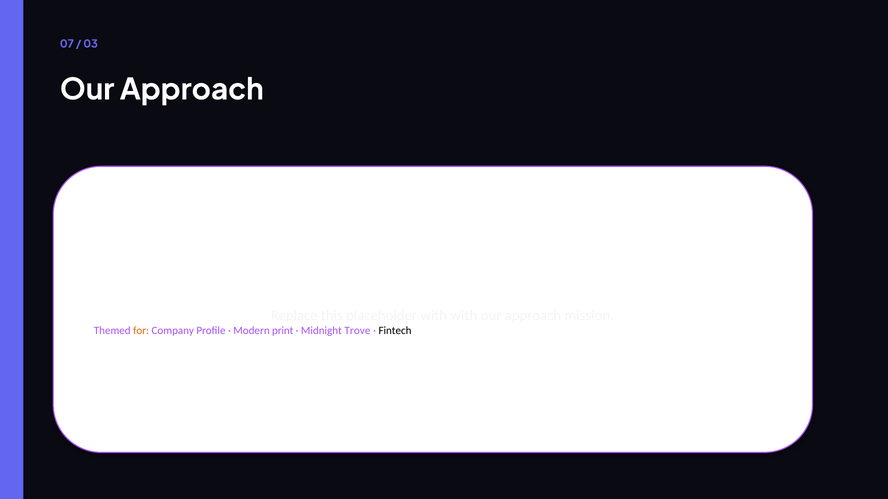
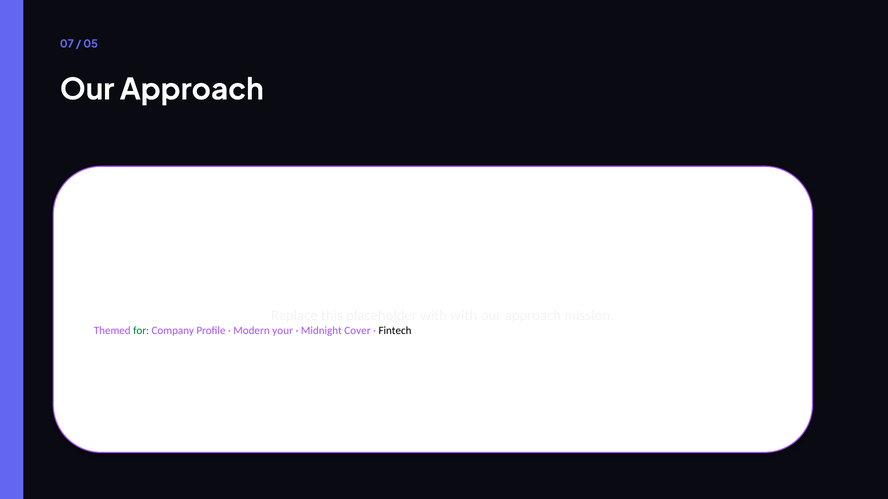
03: 03 -> 05 (91, 44)
for colour: orange -> green (141, 331)
print: print -> your (283, 331)
Trove: Trove -> Cover (357, 331)
